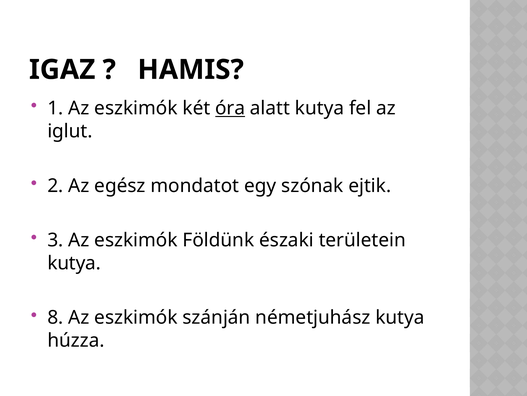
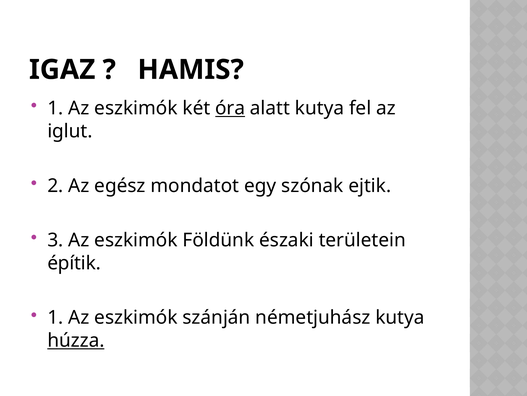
kutya: kutya -> építik (74, 263)
8: 8 -> 1 (55, 317)
húzza underline: none -> present (76, 340)
